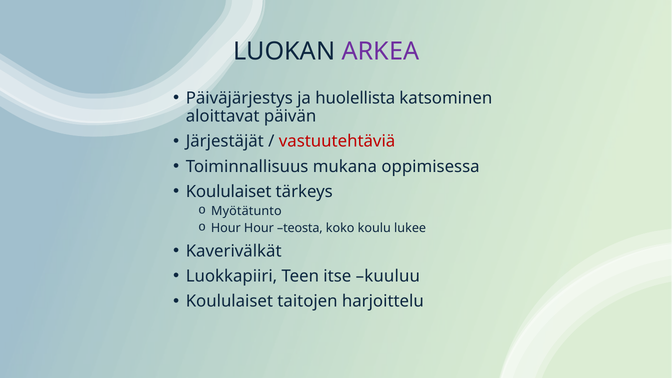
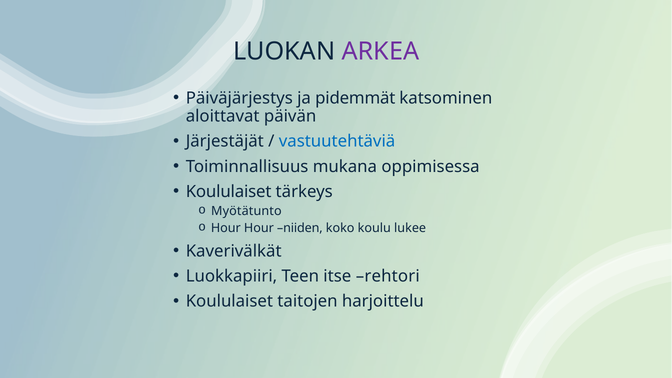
huolellista: huolellista -> pidemmät (355, 98)
vastuutehtäviä colour: red -> blue (337, 141)
teosta: teosta -> niiden (300, 228)
kuuluu: kuuluu -> rehtori (388, 276)
